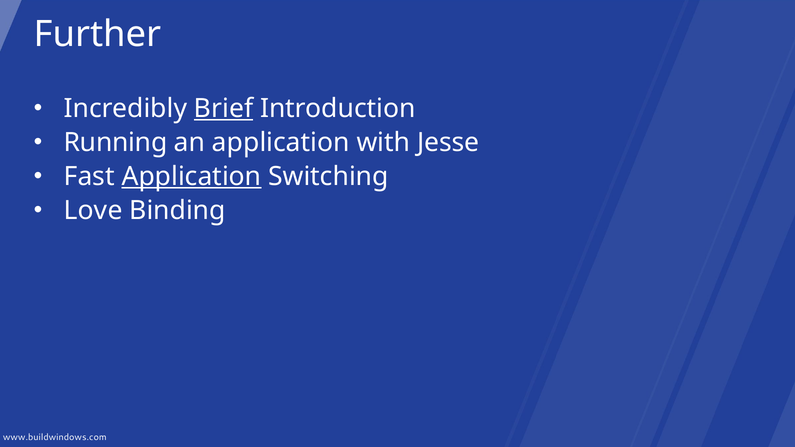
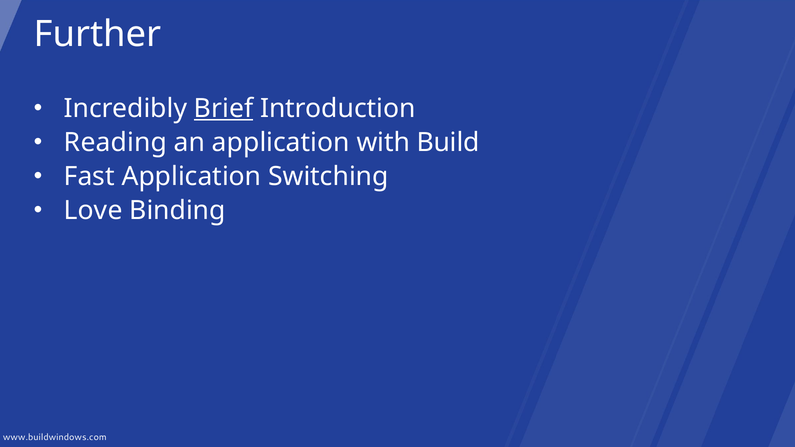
Running: Running -> Reading (115, 143)
Jesse: Jesse -> Build (448, 143)
Application underline: present -> none (191, 177)
